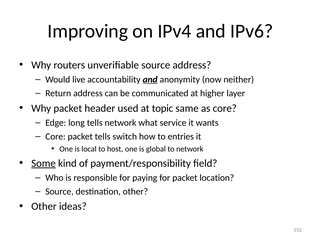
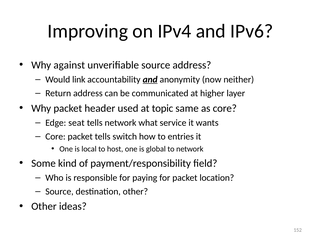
routers: routers -> against (69, 65)
live: live -> link (79, 79)
long: long -> seat (76, 123)
Some underline: present -> none (44, 163)
